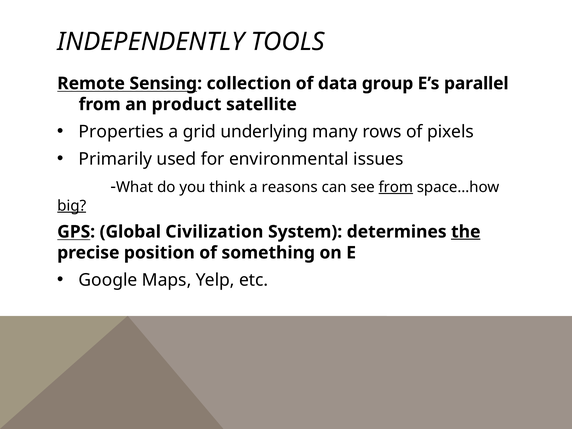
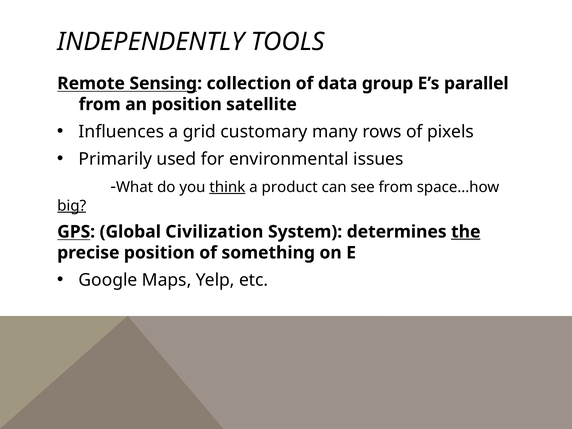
an product: product -> position (187, 104)
Properties: Properties -> Influences (121, 132)
underlying: underlying -> customary (264, 132)
think underline: none -> present (227, 187)
reasons: reasons -> product (290, 187)
from underline: present -> none (396, 187)
